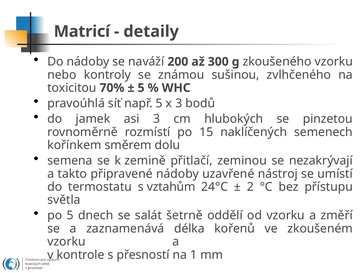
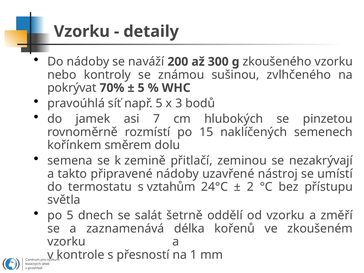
Matricí: Matricí -> Vzorku (82, 31)
toxicitou: toxicitou -> pokrývat (72, 88)
asi 3: 3 -> 7 (157, 119)
